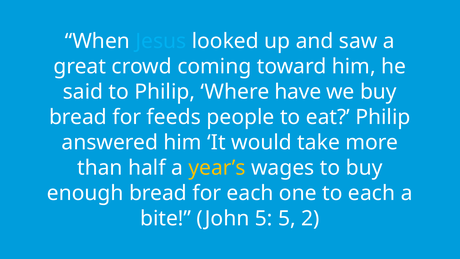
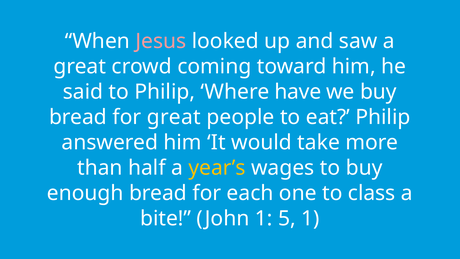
Jesus colour: light blue -> pink (161, 41)
for feeds: feeds -> great (174, 117)
to each: each -> class (372, 193)
John 5: 5 -> 1 (264, 218)
5 2: 2 -> 1 (310, 218)
